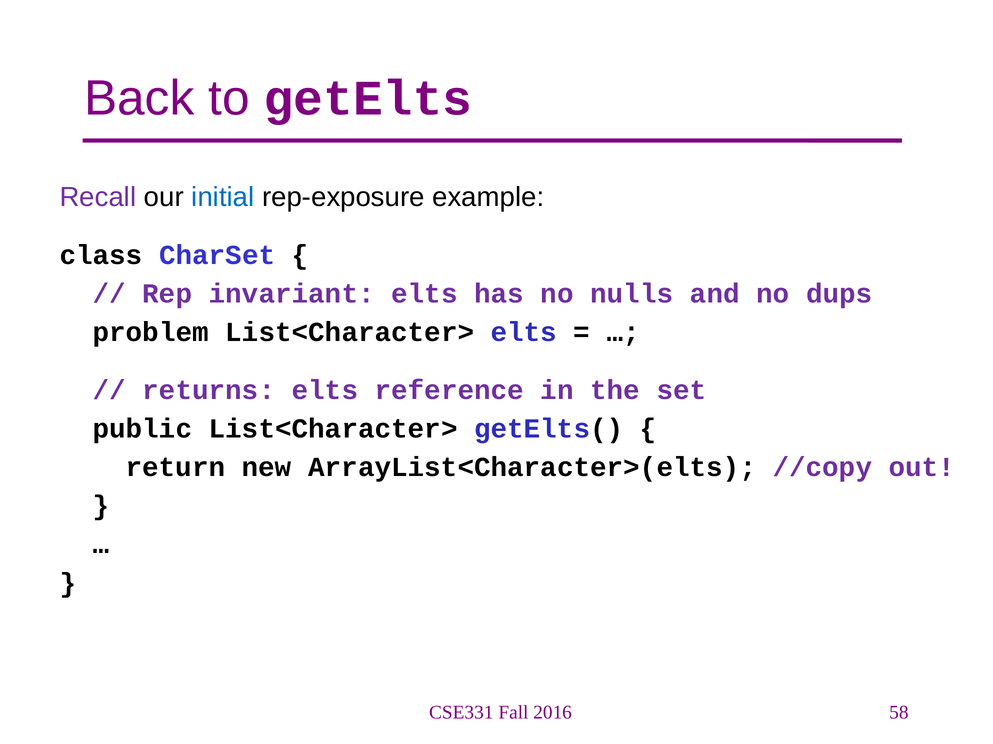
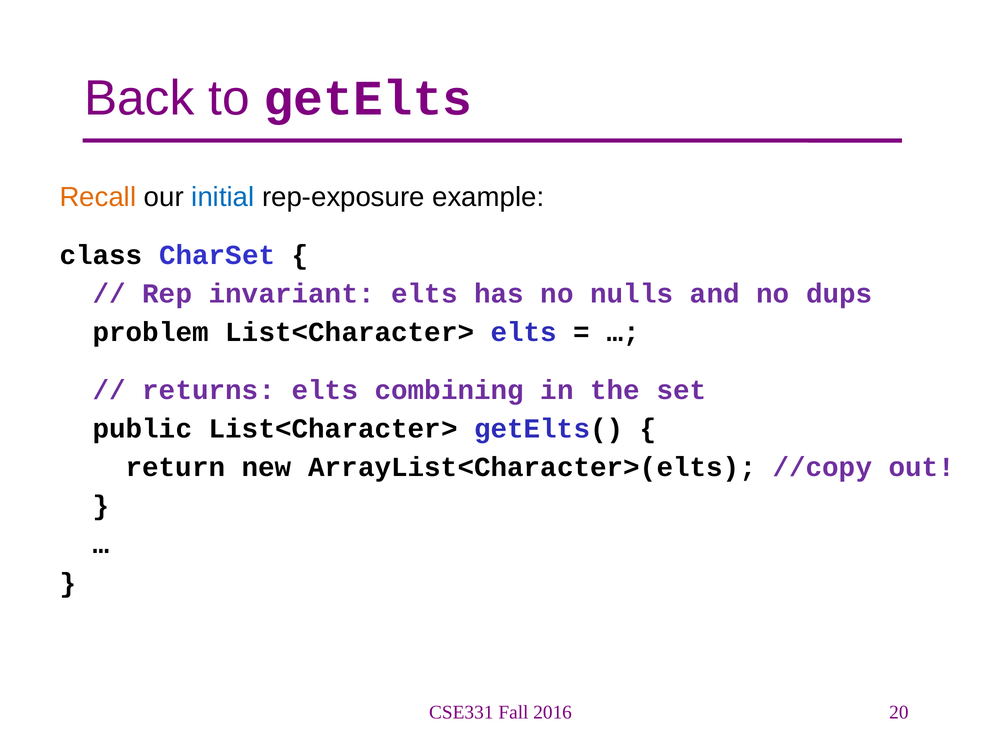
Recall colour: purple -> orange (98, 197)
reference: reference -> combining (449, 390)
58: 58 -> 20 (899, 713)
